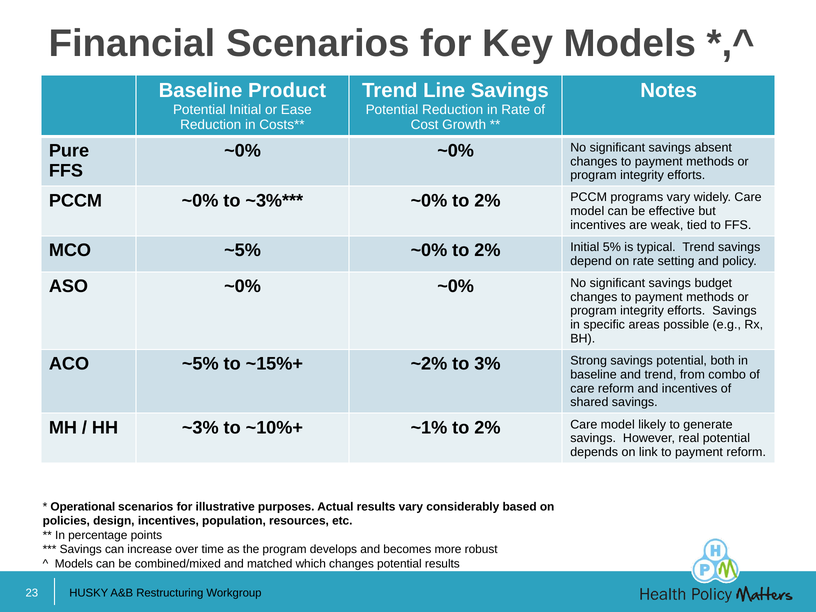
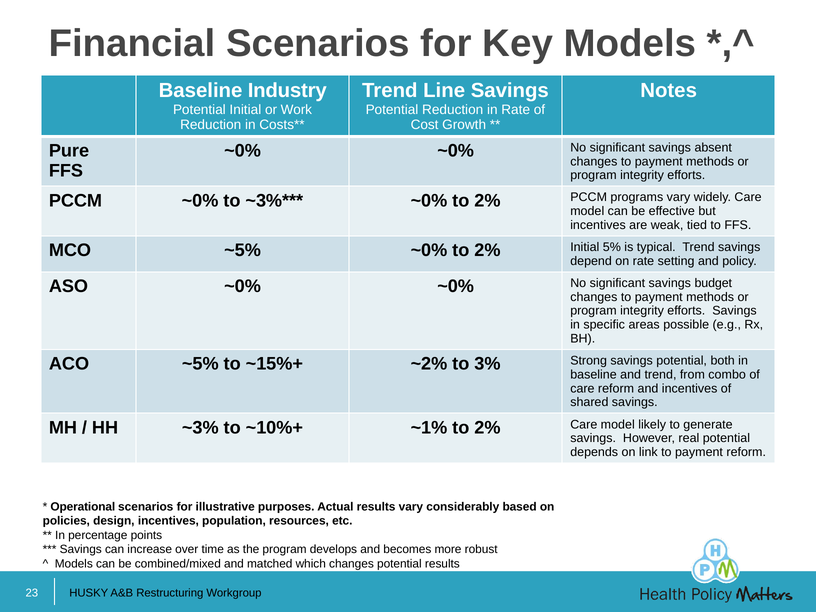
Product: Product -> Industry (287, 91)
Ease: Ease -> Work (296, 110)
